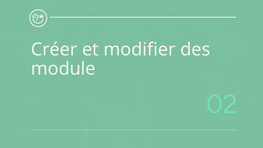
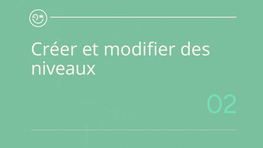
module: module -> niveaux (63, 69)
